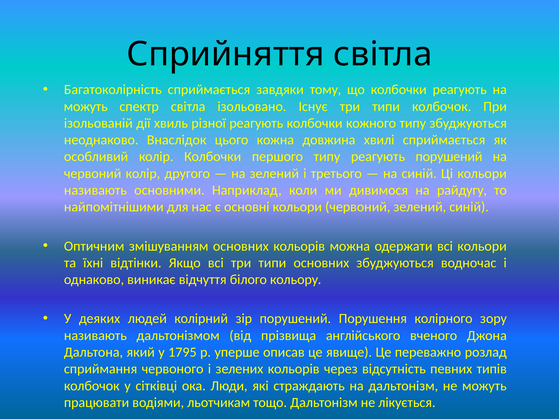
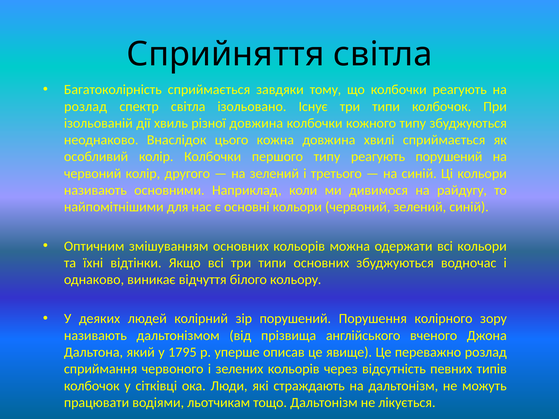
можуть: можуть -> розлад (86, 106)
різної реагують: реагують -> довжина (256, 123)
